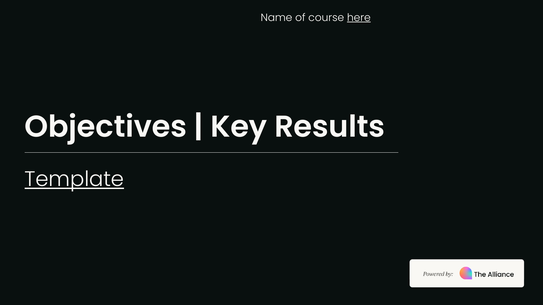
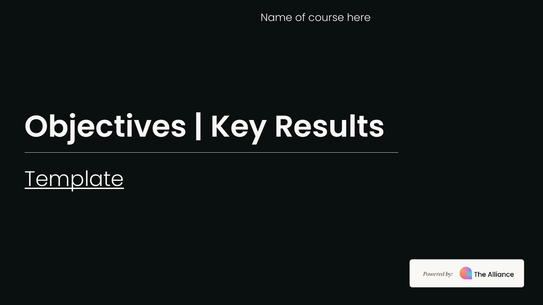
here underline: present -> none (359, 18)
